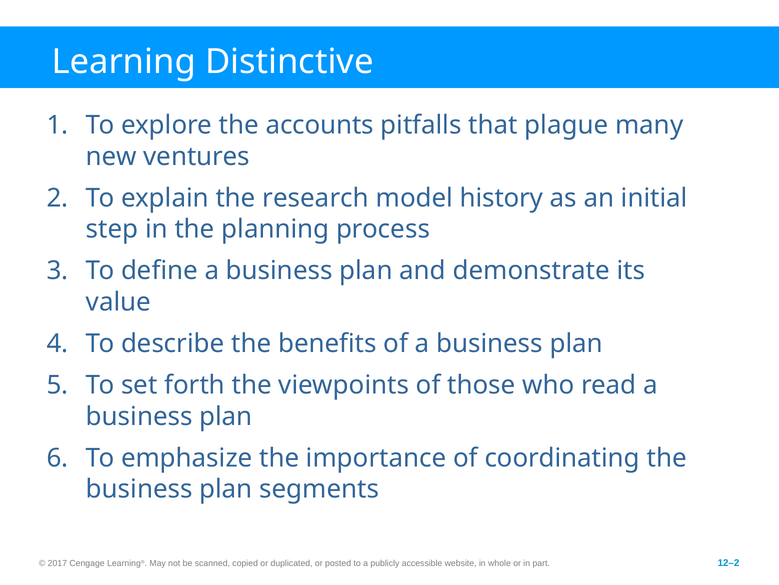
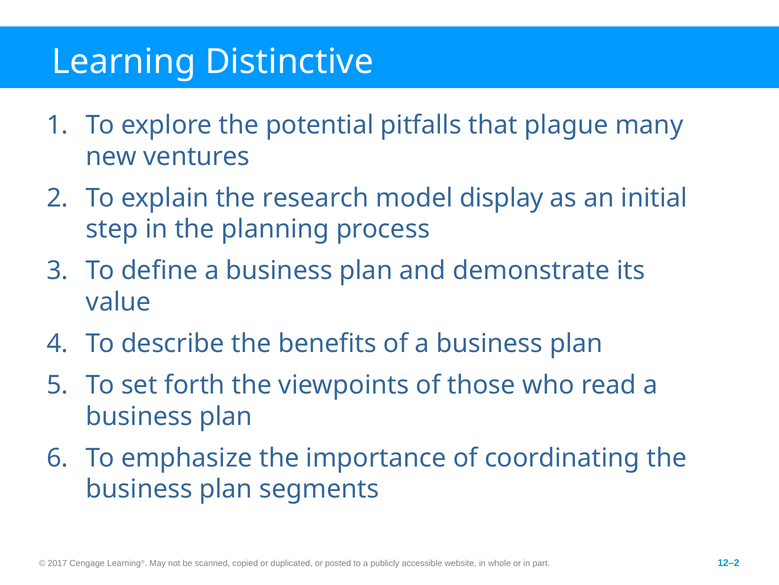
accounts: accounts -> potential (320, 125)
history: history -> display (502, 198)
